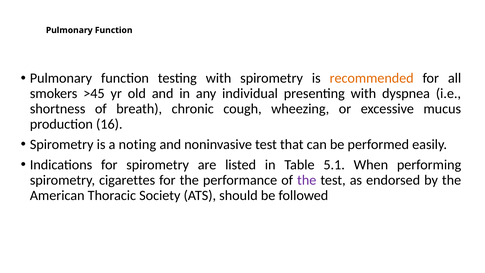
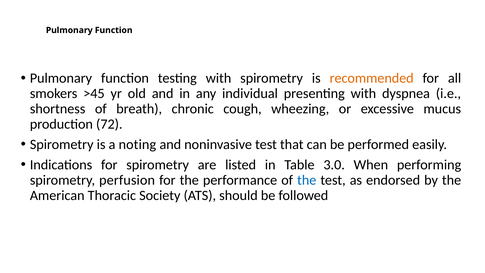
16: 16 -> 72 (109, 124)
5.1: 5.1 -> 3.0 (334, 165)
cigarettes: cigarettes -> perfusion (127, 180)
the colour: purple -> blue (307, 180)
